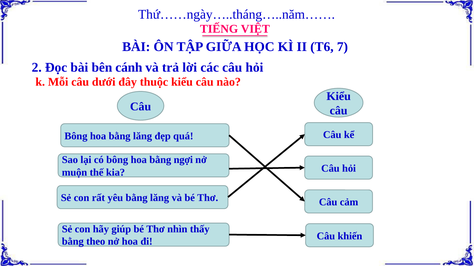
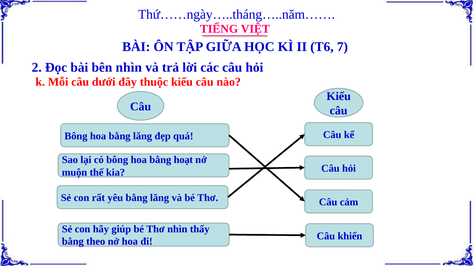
bên cánh: cánh -> nhìn (129, 68)
ngợi: ngợi -> hoạt (183, 160)
